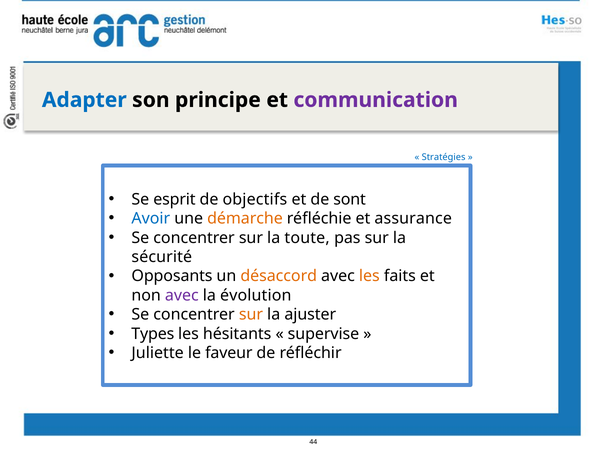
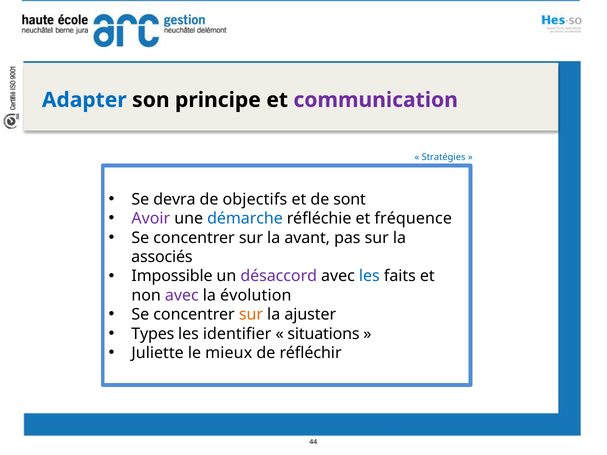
esprit: esprit -> devra (174, 199)
Avoir colour: blue -> purple (151, 219)
démarche colour: orange -> blue (245, 219)
assurance: assurance -> fréquence (413, 219)
toute: toute -> avant (307, 238)
sécurité: sécurité -> associés (162, 257)
Opposants: Opposants -> Impossible (172, 276)
désaccord colour: orange -> purple (279, 276)
les colour: orange -> blue (369, 276)
hésitants: hésitants -> identifier (237, 334)
supervise: supervise -> situations (324, 334)
faveur: faveur -> mieux (229, 353)
